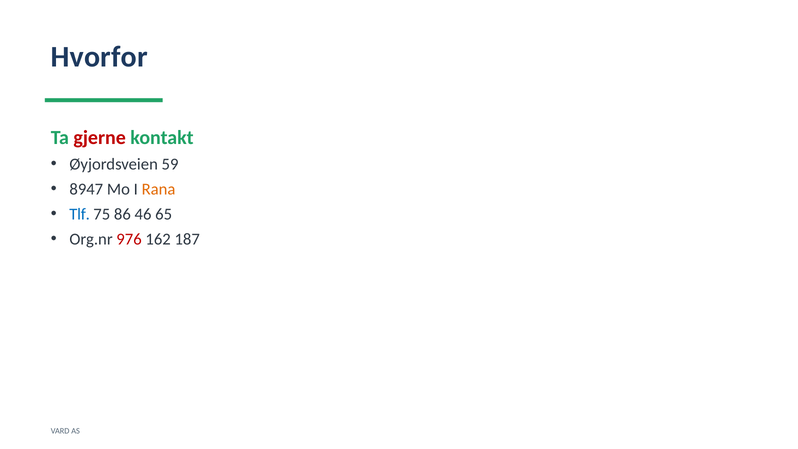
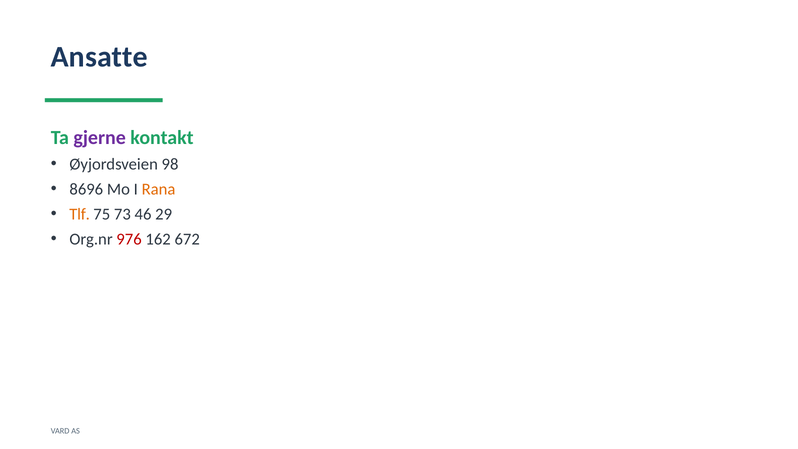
Hvorfor: Hvorfor -> Ansatte (99, 57)
gjerne colour: red -> purple (100, 137)
59: 59 -> 98 (170, 164)
8947: 8947 -> 8696 (86, 189)
Tlf colour: blue -> orange (80, 214)
86: 86 -> 73 (122, 214)
65: 65 -> 29 (164, 214)
187: 187 -> 672 (187, 239)
